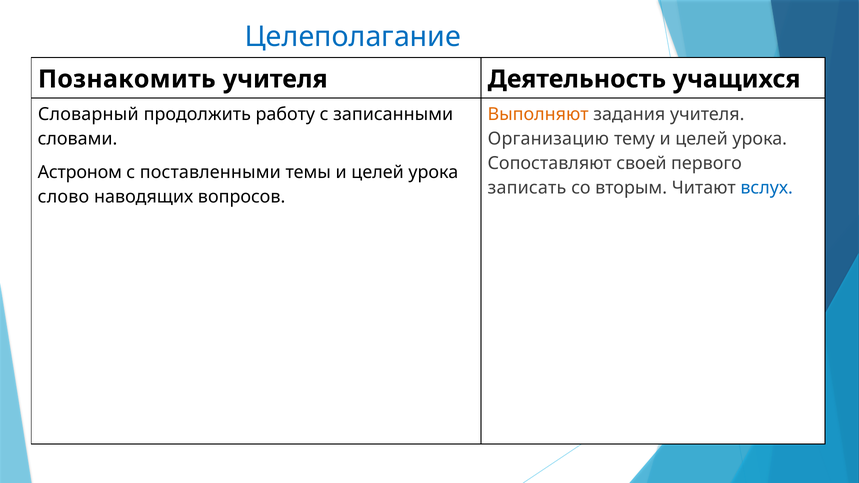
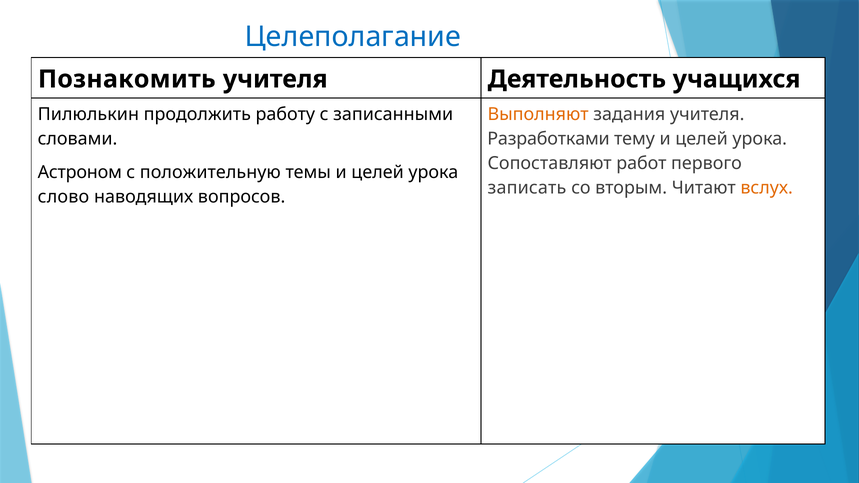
Словарный: Словарный -> Пилюлькин (88, 115)
Организацию: Организацию -> Разработками (549, 139)
своей: своей -> работ (641, 164)
поставленными: поставленными -> положительную (210, 172)
вслух colour: blue -> orange (767, 188)
